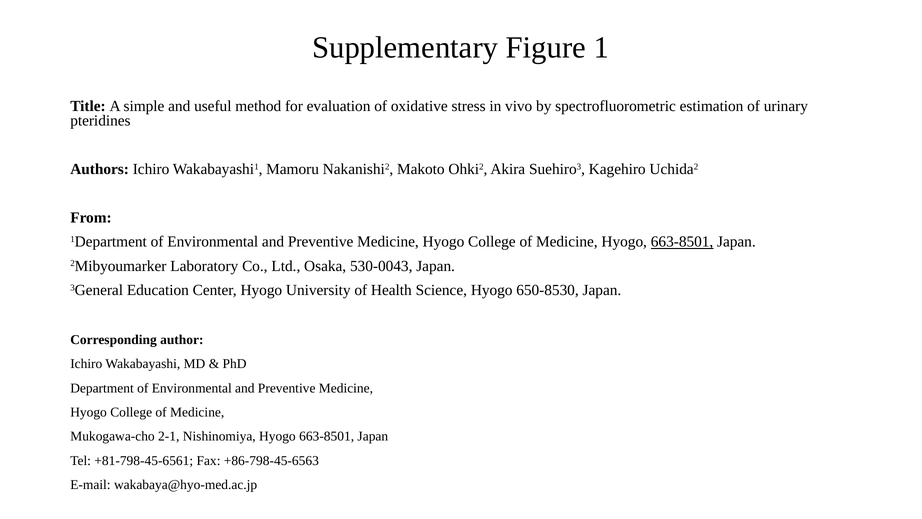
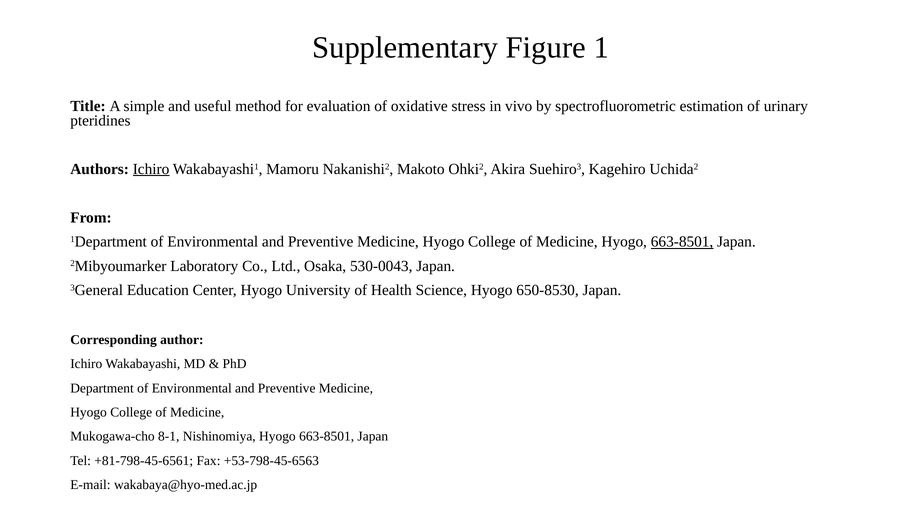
Ichiro underline: none -> present (151, 169)
2-1: 2-1 -> 8-1 (169, 436)
+86-798-45-6563: +86-798-45-6563 -> +53-798-45-6563 (271, 460)
